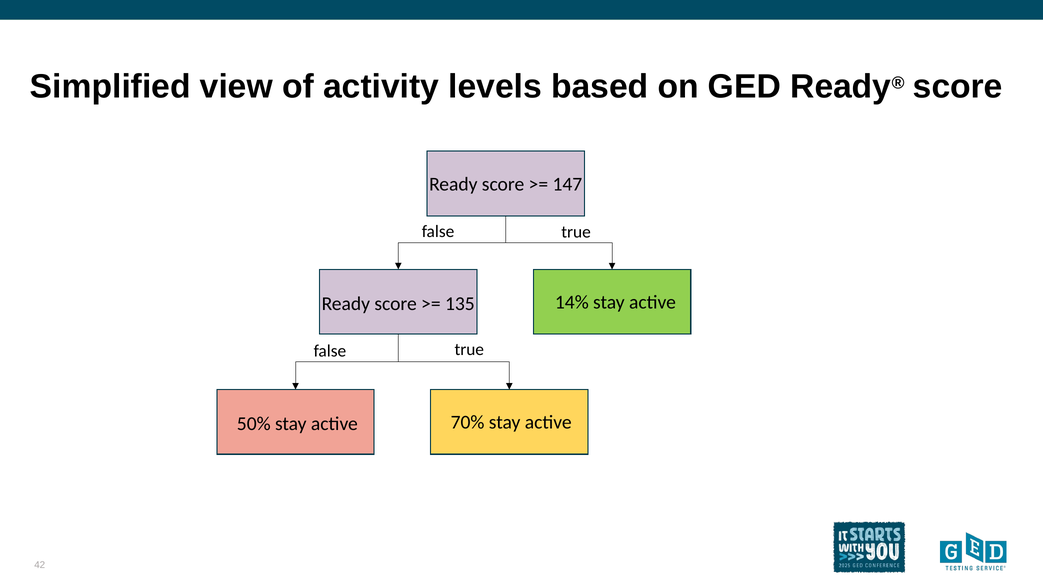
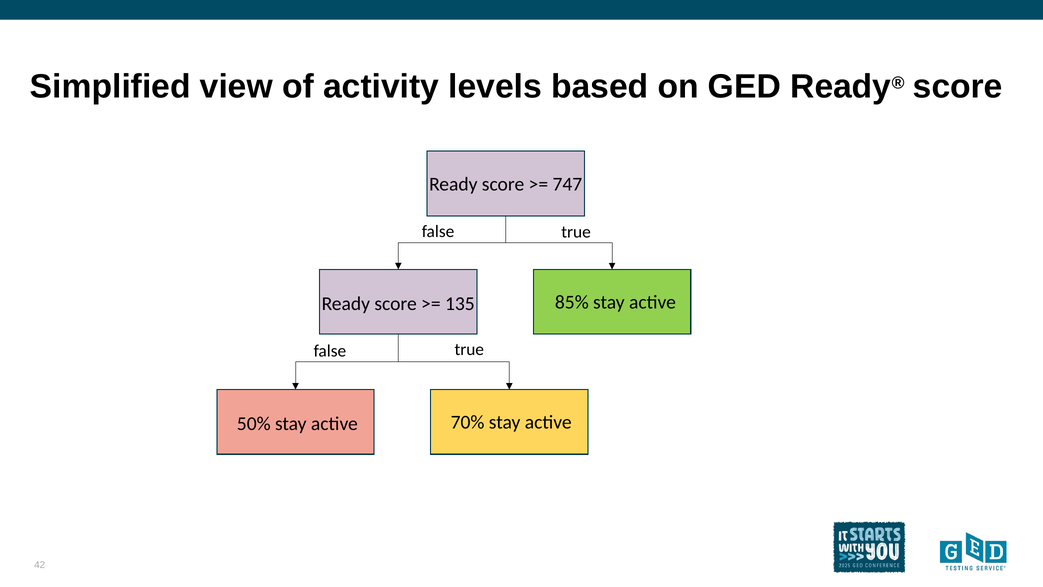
147: 147 -> 747 (567, 184)
14%: 14% -> 85% (572, 302)
